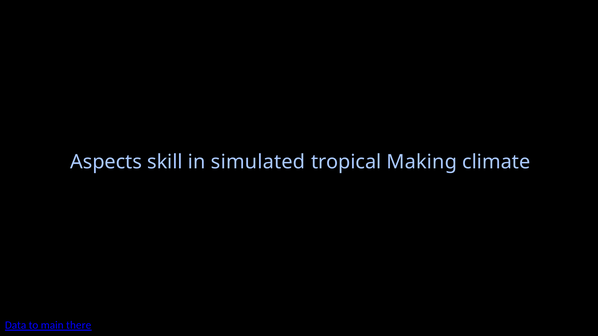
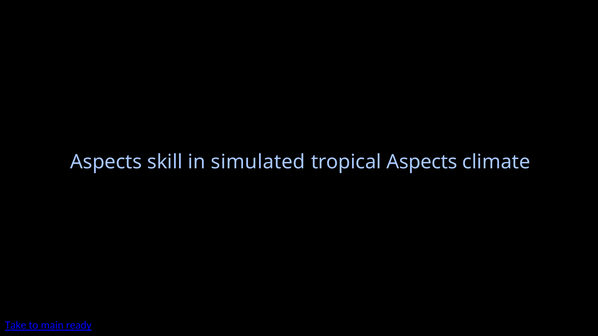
tropical Making: Making -> Aspects (422, 162)
Data: Data -> Take (16, 326)
there: there -> ready (79, 326)
